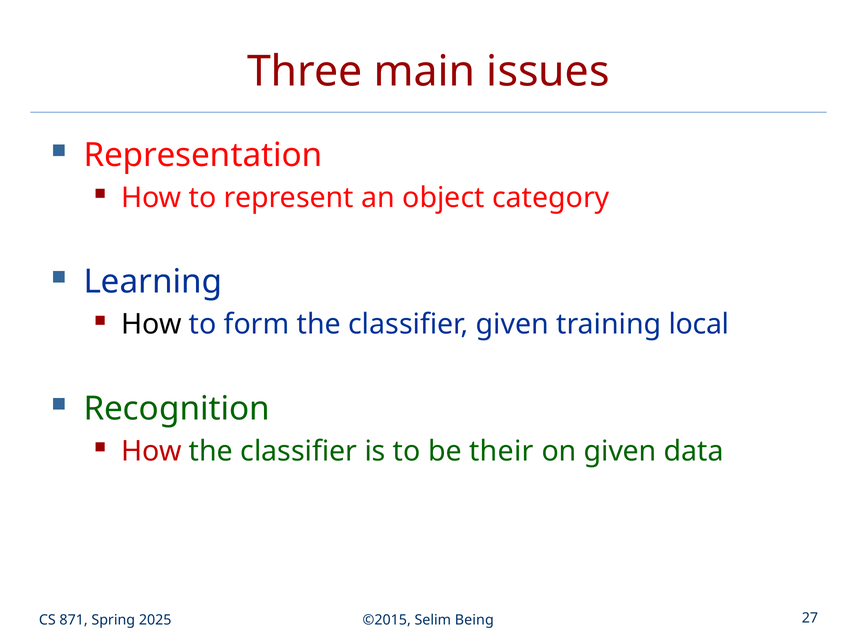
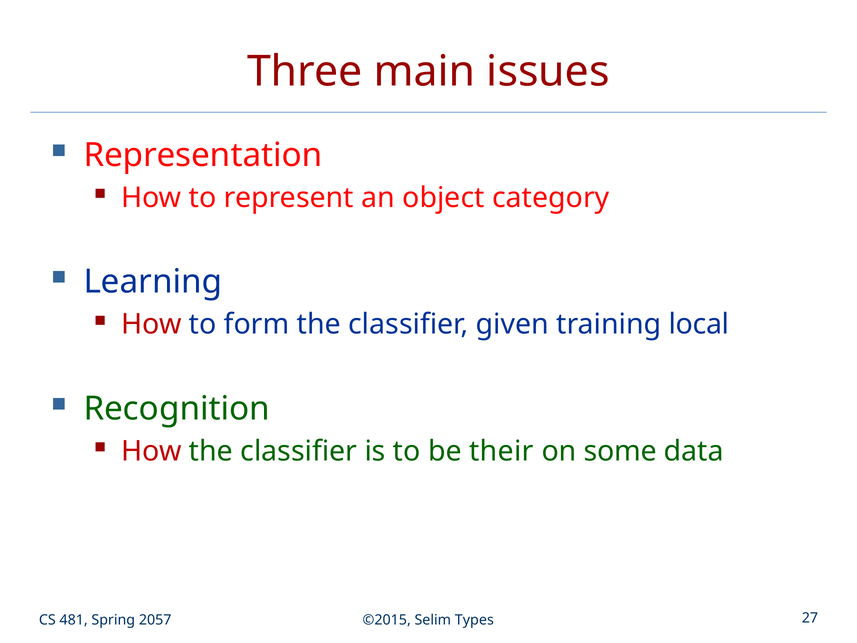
How colour: black -> red (151, 324)
on given: given -> some (620, 451)
871: 871 -> 481 (74, 620)
2025: 2025 -> 2057 (155, 620)
Being: Being -> Types (474, 620)
